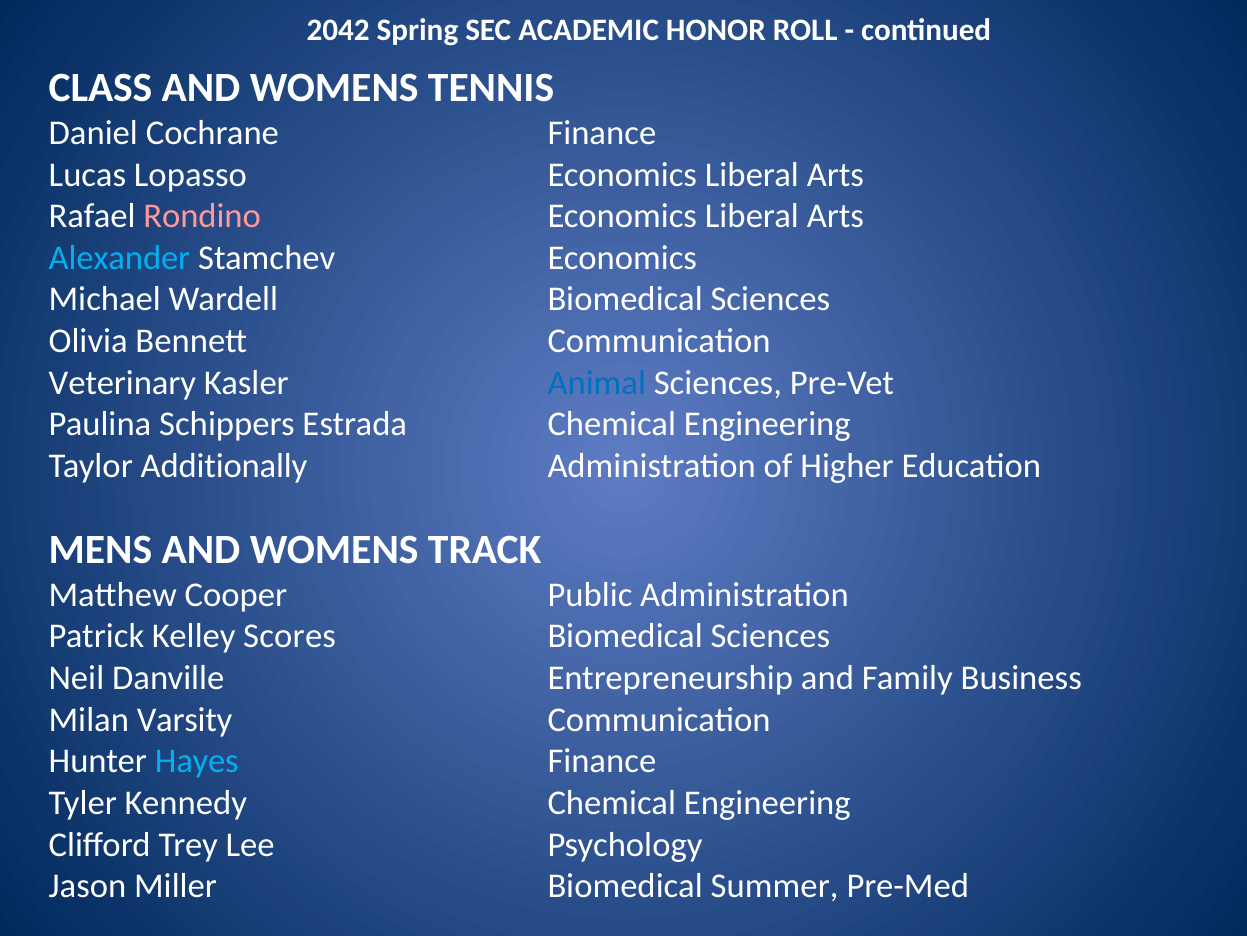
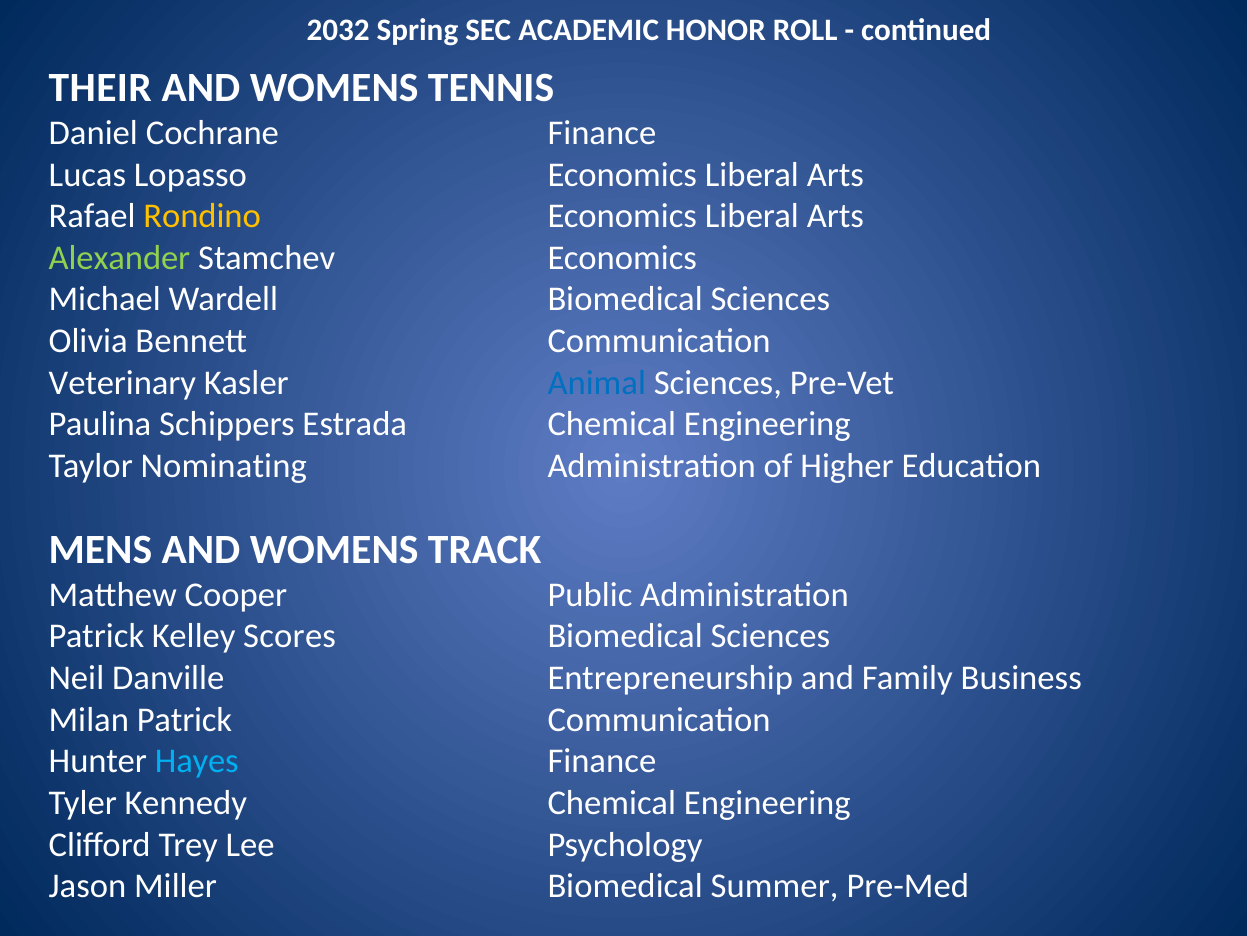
2042: 2042 -> 2032 (338, 30)
CLASS: CLASS -> THEIR (100, 88)
Rondino colour: pink -> yellow (202, 216)
Alexander colour: light blue -> light green (119, 258)
Additionally: Additionally -> Nominating (224, 466)
Milan Varsity: Varsity -> Patrick (184, 719)
